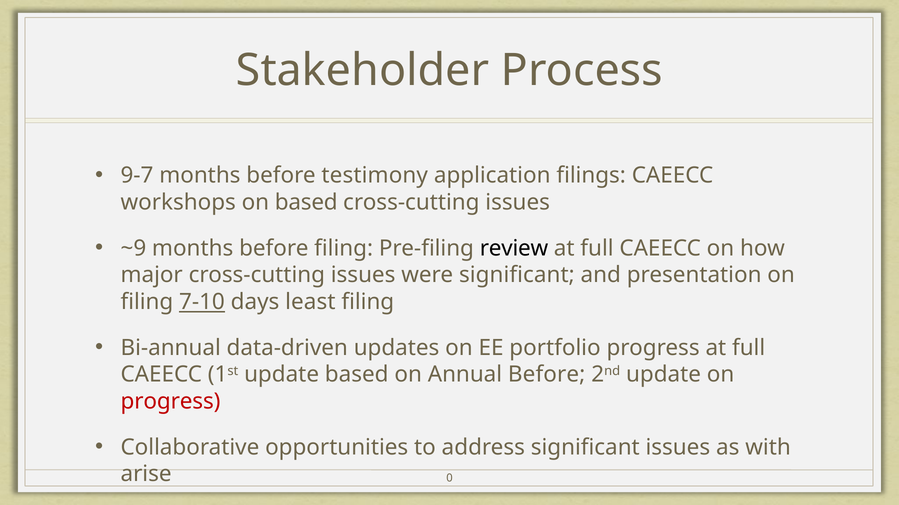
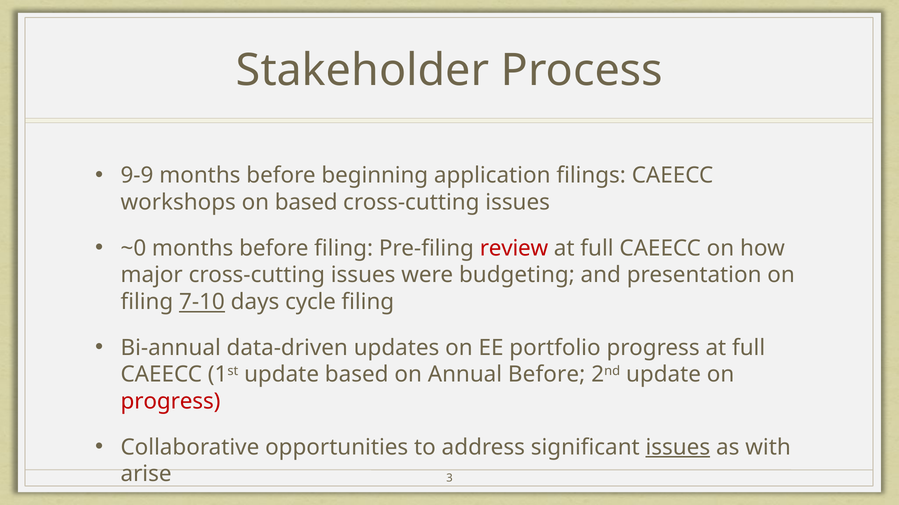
9-7: 9-7 -> 9-9 (137, 176)
testimony: testimony -> beginning (375, 176)
~9: ~9 -> ~0 (133, 248)
review colour: black -> red (514, 248)
were significant: significant -> budgeting (517, 275)
least: least -> cycle (311, 302)
issues underline: none -> present (678, 448)
0: 0 -> 3 (449, 479)
